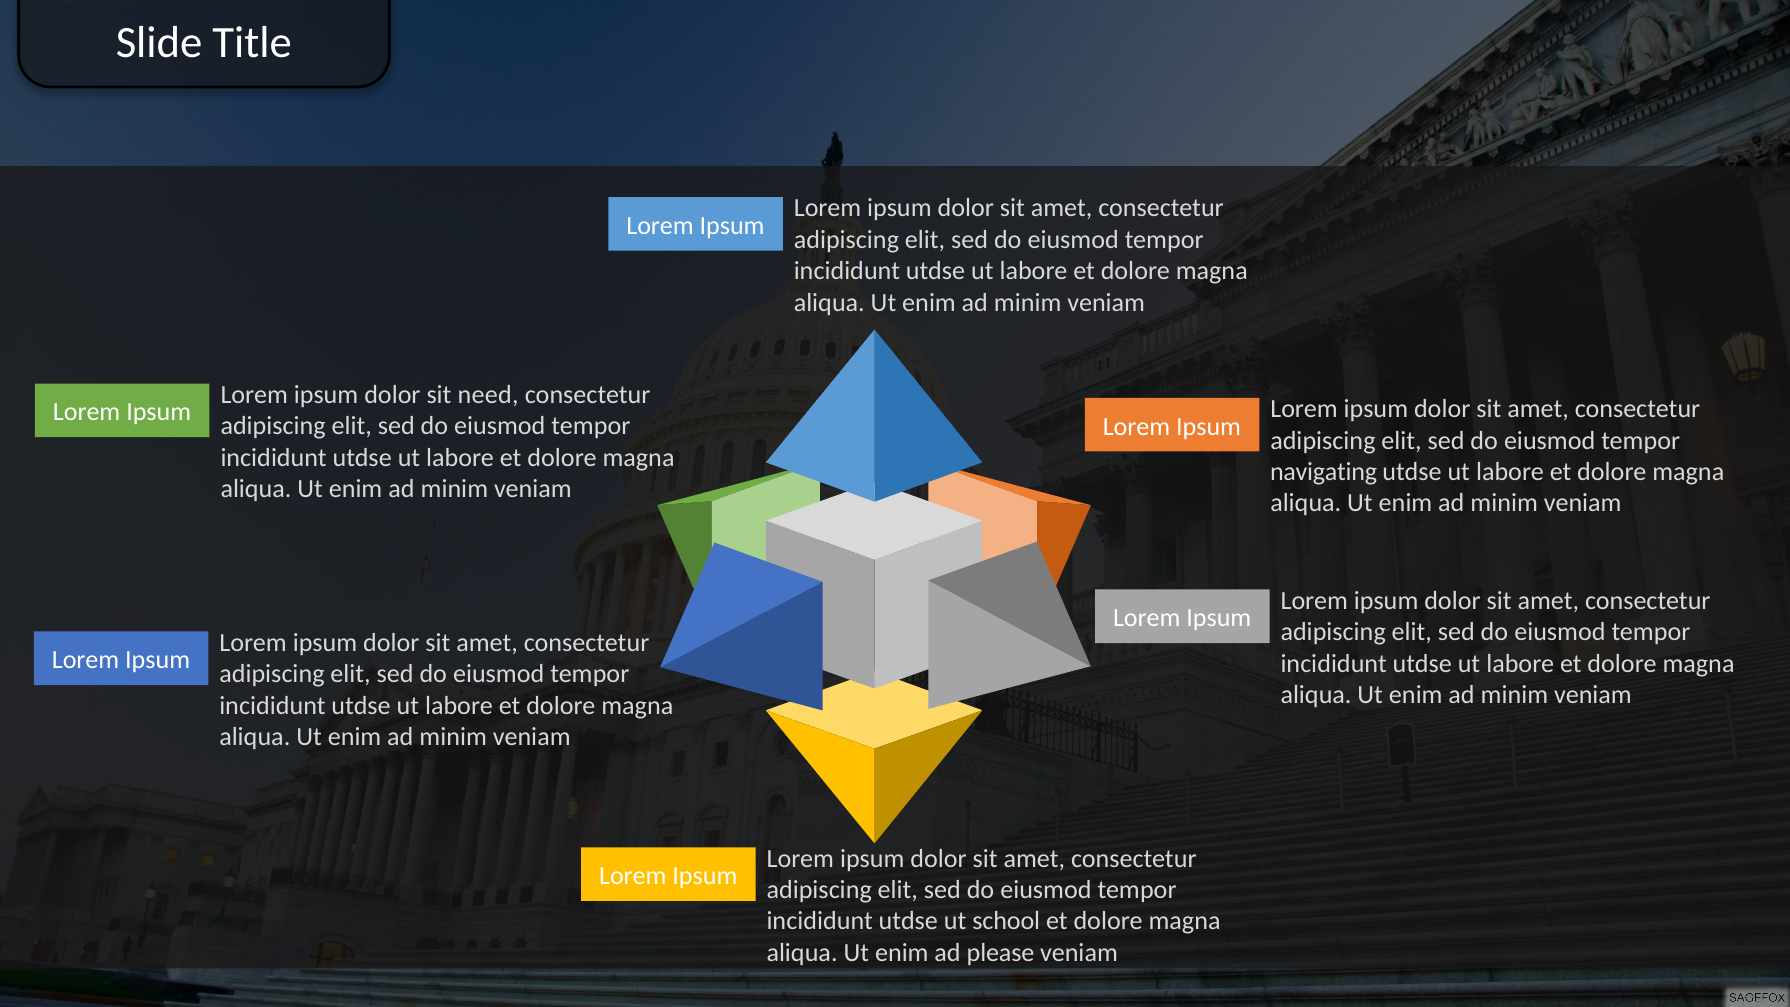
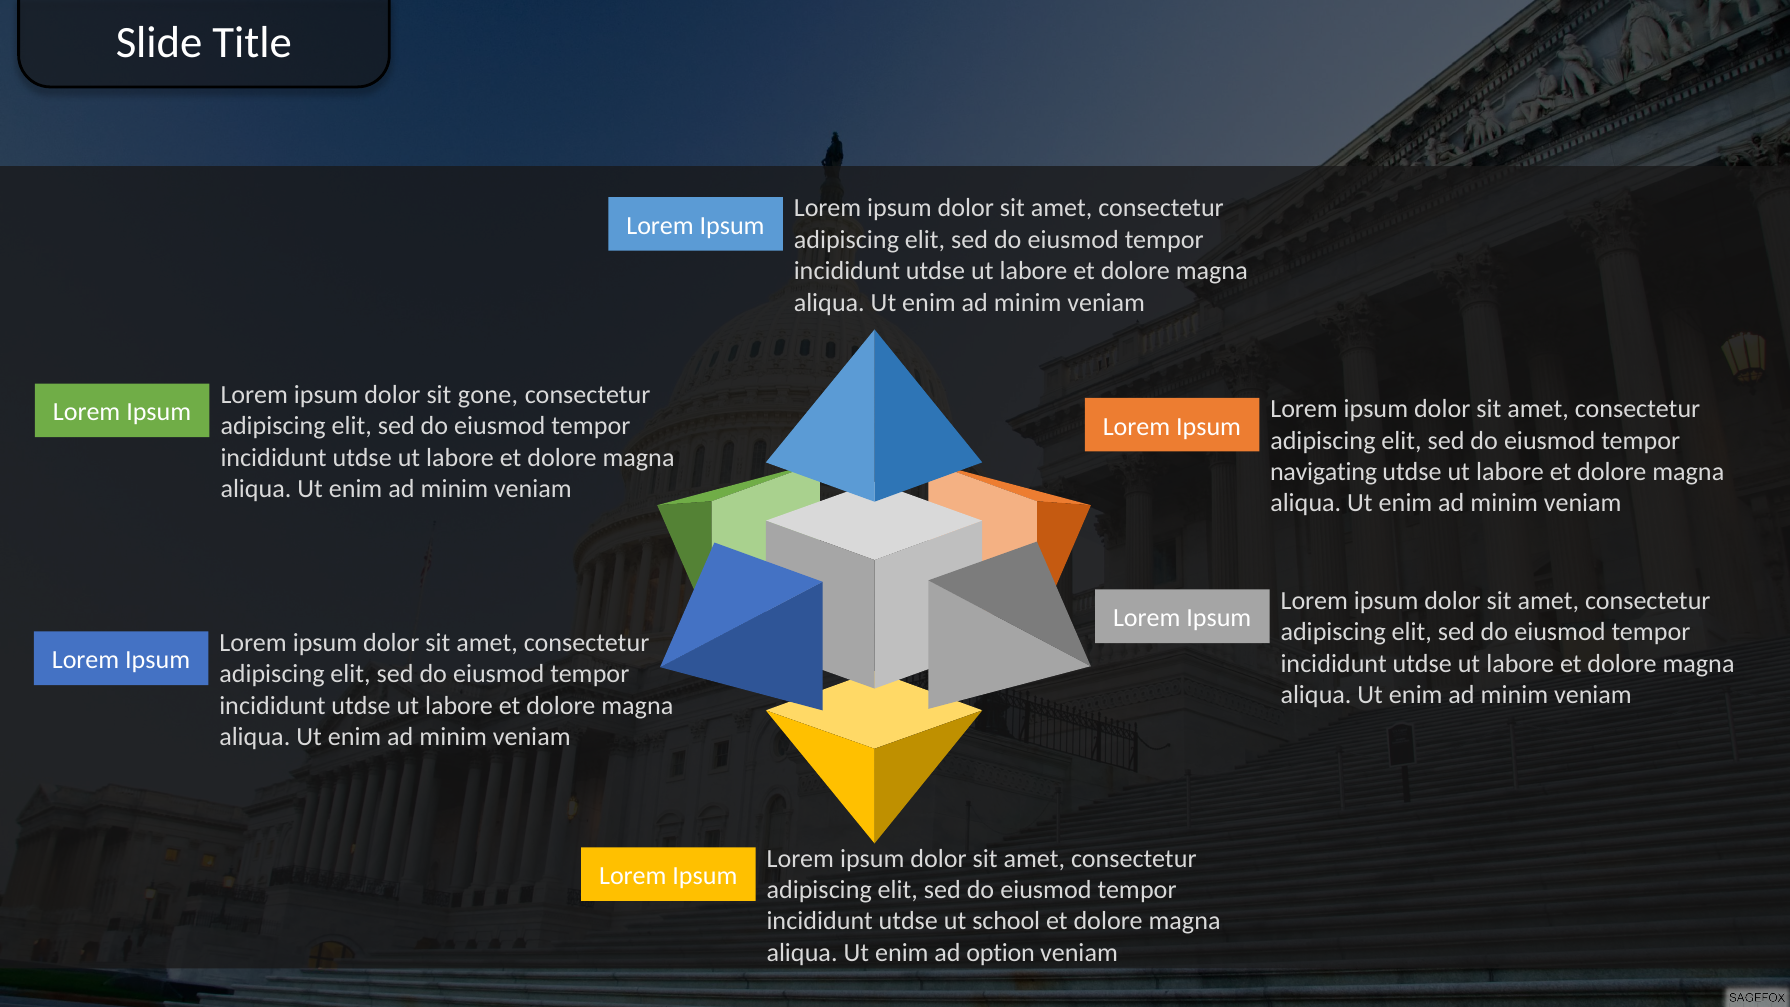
need: need -> gone (488, 395)
please: please -> option (1001, 953)
